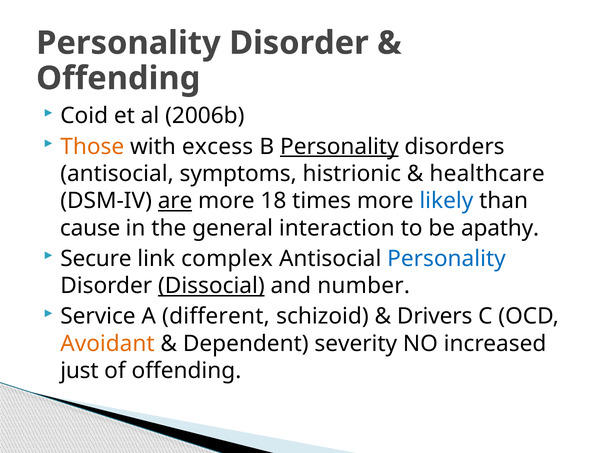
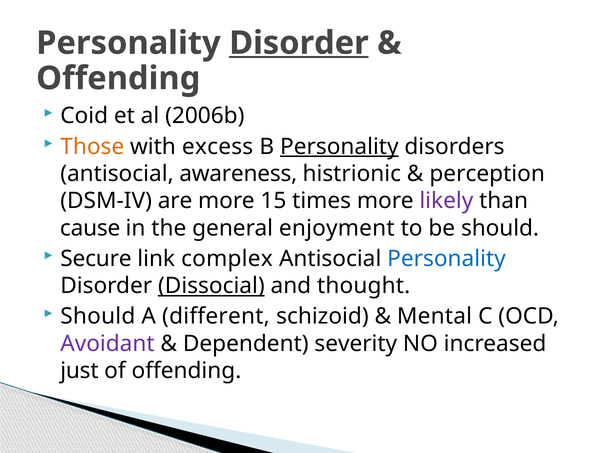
Disorder underline: none -> present (299, 43)
symptoms: symptoms -> awareness (238, 174)
healthcare: healthcare -> perception (487, 174)
are underline: present -> none (175, 201)
18: 18 -> 15 (273, 201)
likely colour: blue -> purple (446, 201)
interaction: interaction -> enjoyment (337, 228)
be apathy: apathy -> should (500, 228)
number: number -> thought (364, 286)
Service: Service -> Should (98, 316)
Drivers: Drivers -> Mental (435, 316)
Avoidant colour: orange -> purple (107, 344)
